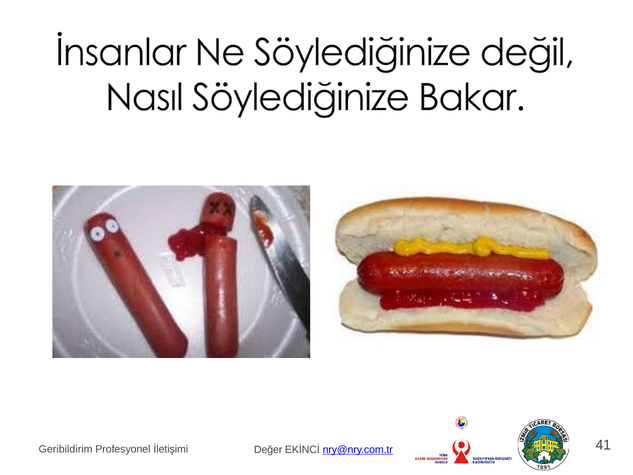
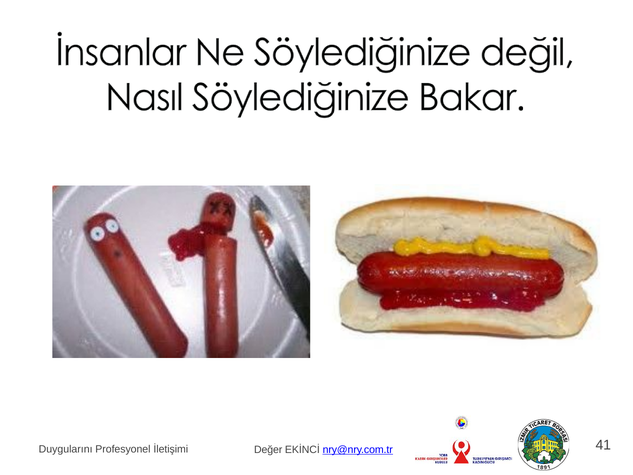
Geribildirim: Geribildirim -> Duygularını (66, 449)
